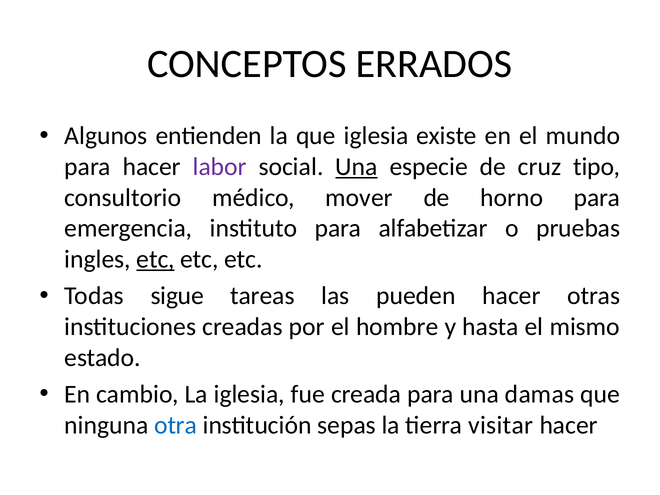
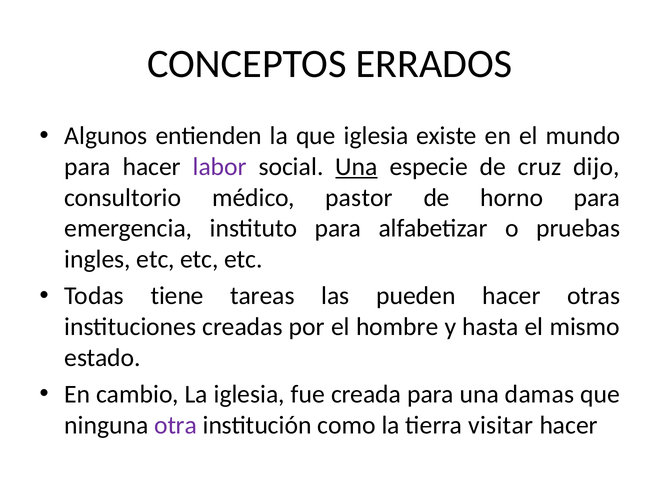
tipo: tipo -> dijo (596, 167)
mover: mover -> pastor (359, 198)
etc underline: present -> none (156, 259)
sigue: sigue -> tiene (177, 296)
otra colour: blue -> purple (176, 425)
sepas: sepas -> como (347, 425)
